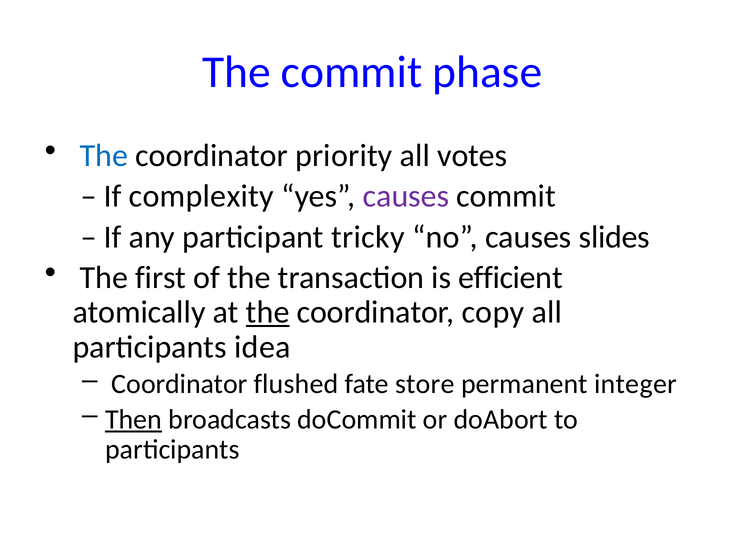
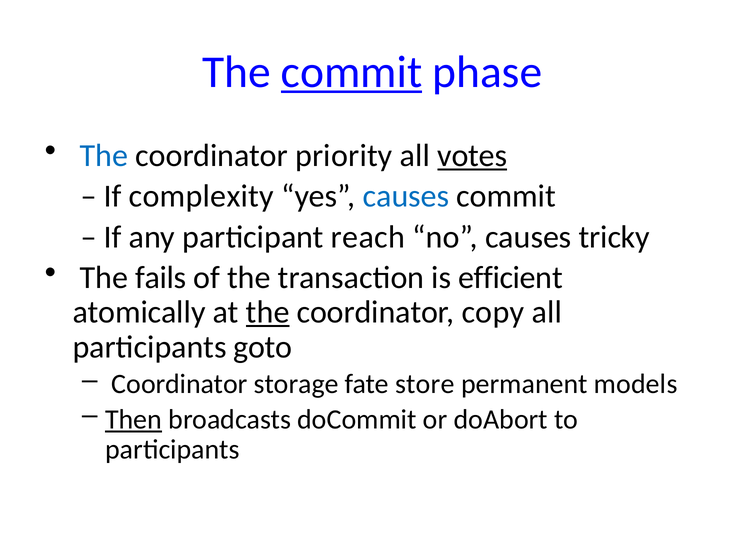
commit underline: none -> present (352, 72)
votes underline: none -> present (472, 156)
causes colour: purple -> blue (406, 196)
tricky: tricky -> reach (368, 237)
slides: slides -> tricky (614, 237)
first: first -> fails (161, 277)
idea: idea -> goto (263, 347)
flushed: flushed -> storage (296, 384)
integer: integer -> models (636, 384)
